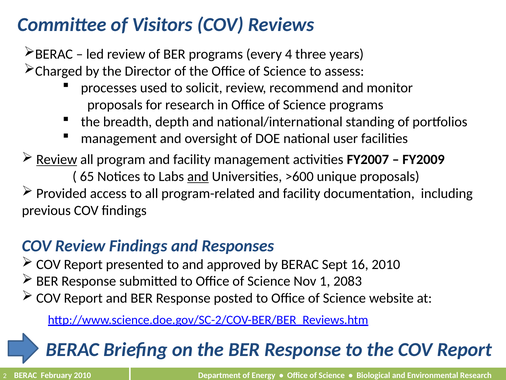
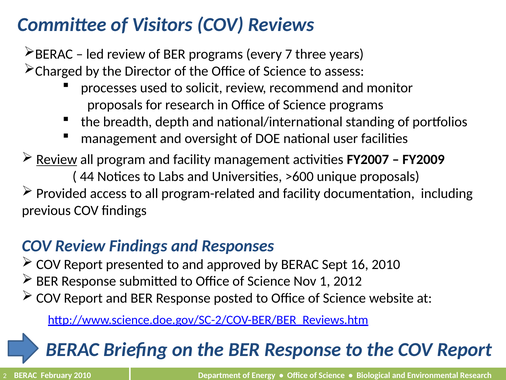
4: 4 -> 7 (289, 54)
65: 65 -> 44 (87, 176)
and underline: present -> none (198, 176)
2083: 2083 -> 2012 (348, 281)
